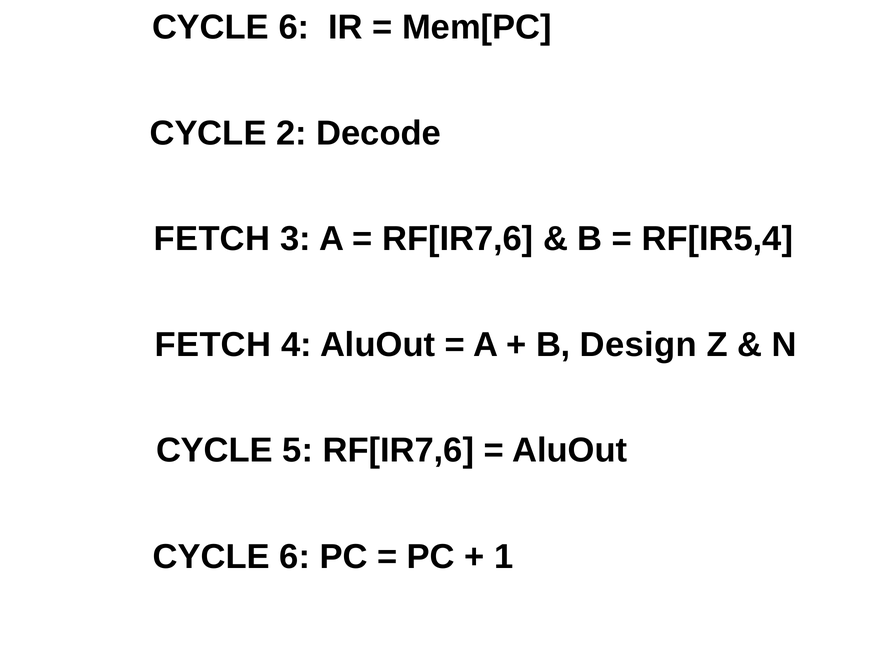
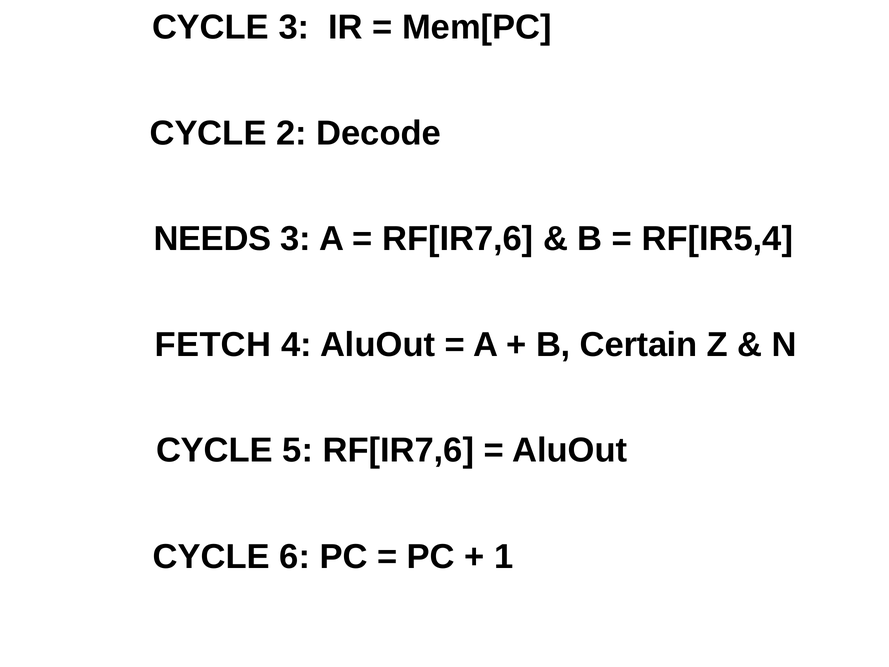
6: 6 -> 3 (294, 28)
FETCH: FETCH -> NEEDS (212, 239)
Design: Design -> Certain (639, 345)
